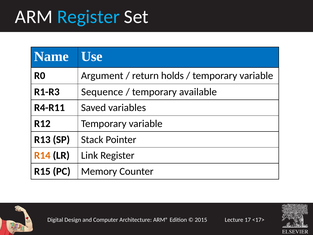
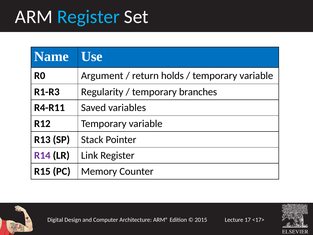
Sequence: Sequence -> Regularity (102, 92)
available: available -> branches (198, 92)
R14 colour: orange -> purple (42, 155)
